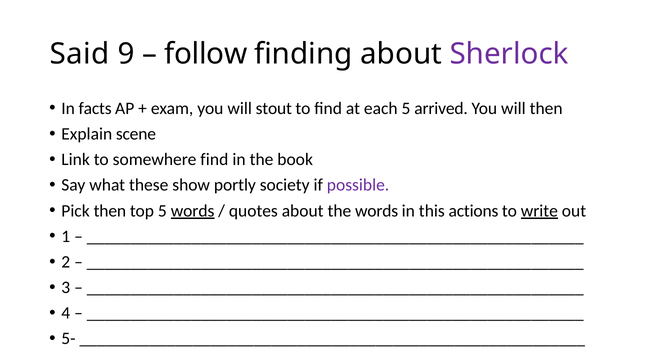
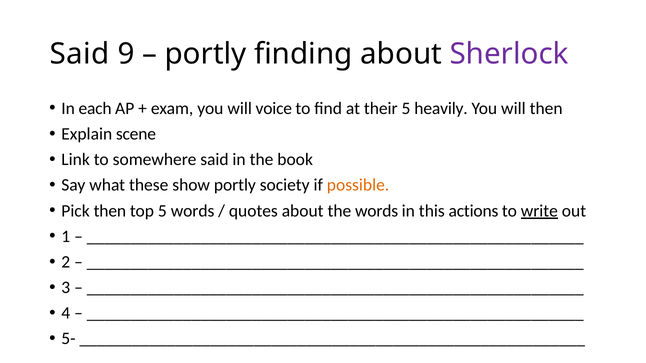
follow: follow -> portly (206, 54)
facts: facts -> each (95, 108)
stout: stout -> voice (274, 108)
each: each -> their (381, 108)
arrived: arrived -> heavily (441, 108)
somewhere find: find -> said (214, 160)
possible colour: purple -> orange (358, 185)
words underline: present -> none (193, 211)
